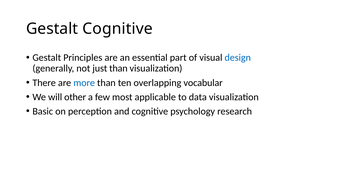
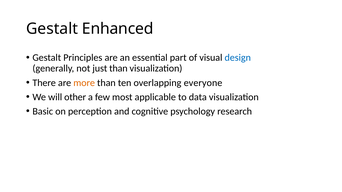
Gestalt Cognitive: Cognitive -> Enhanced (118, 29)
more colour: blue -> orange (84, 83)
vocabular: vocabular -> everyone (203, 83)
